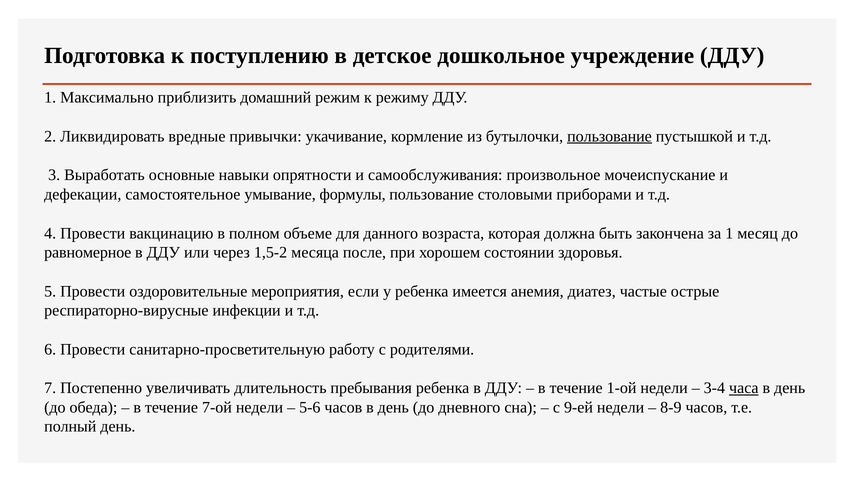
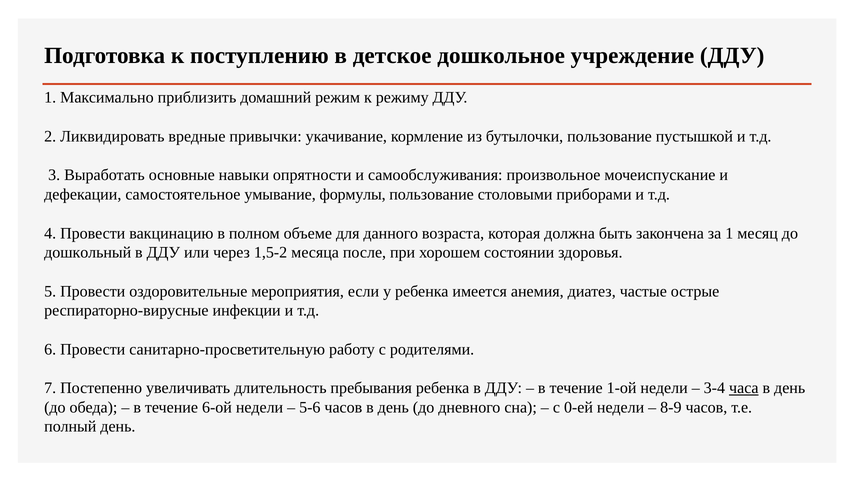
пользование underline: present -> none (610, 136)
равномерное: равномерное -> дошкольный (88, 252)
7-ой: 7-ой -> 6-ой (217, 407)
9-ей: 9-ей -> 0-ей (578, 407)
